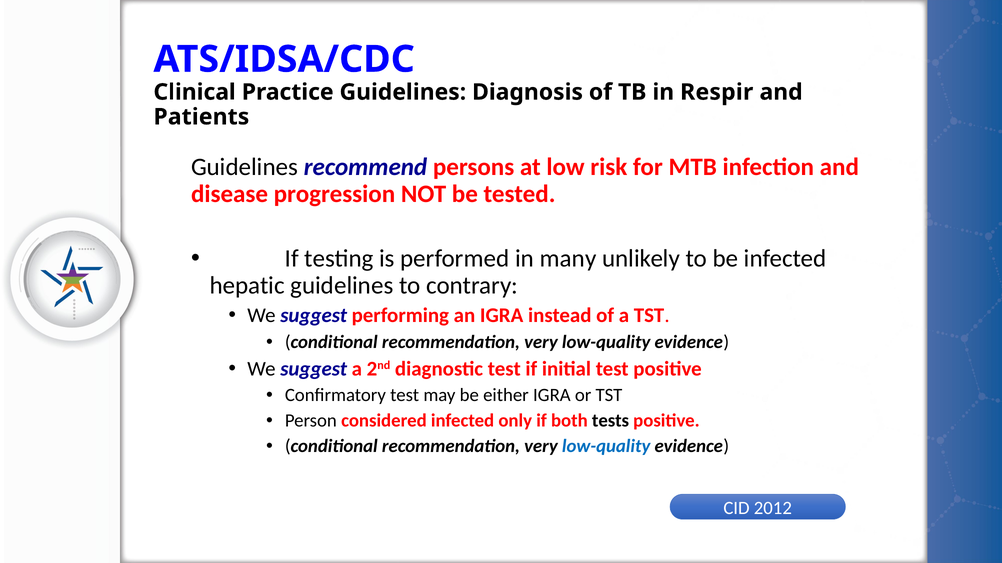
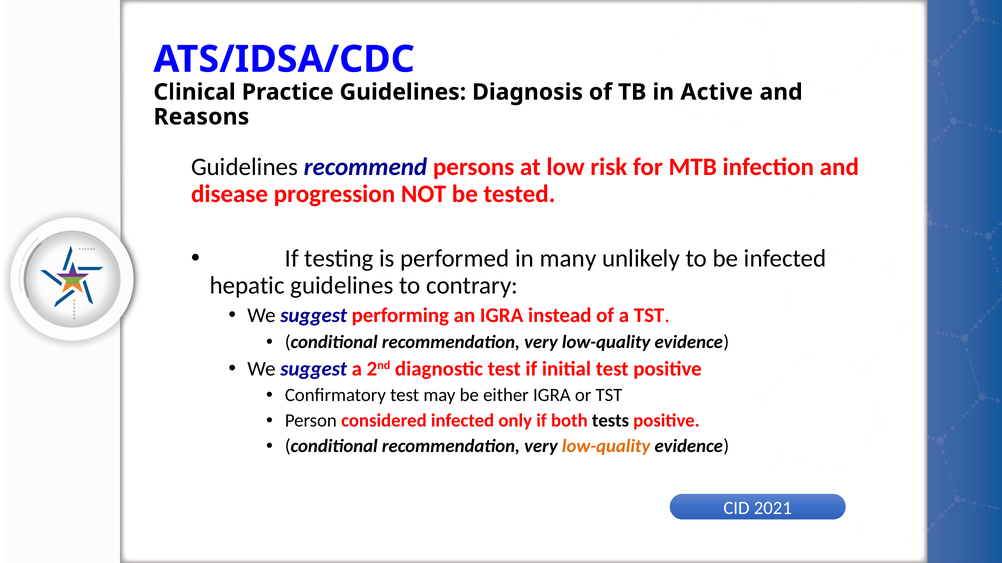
Respir: Respir -> Active (717, 92)
Patients: Patients -> Reasons (201, 117)
low-quality colour: blue -> orange (606, 447)
2012: 2012 -> 2021 (773, 509)
